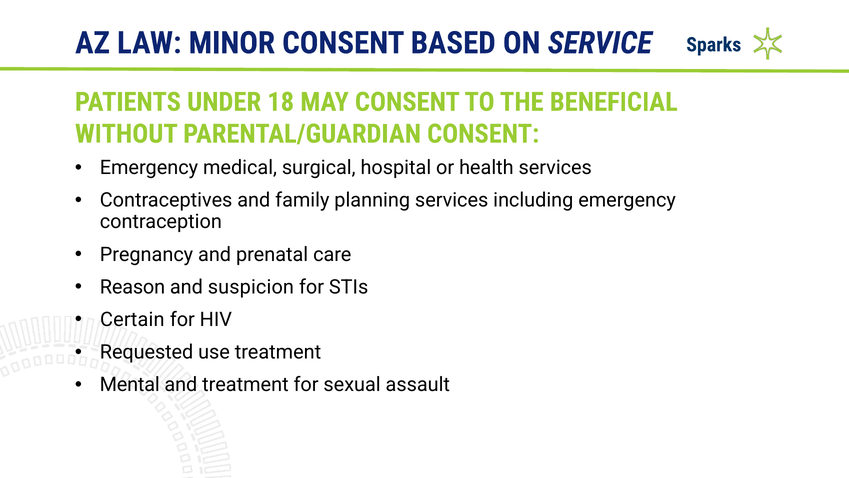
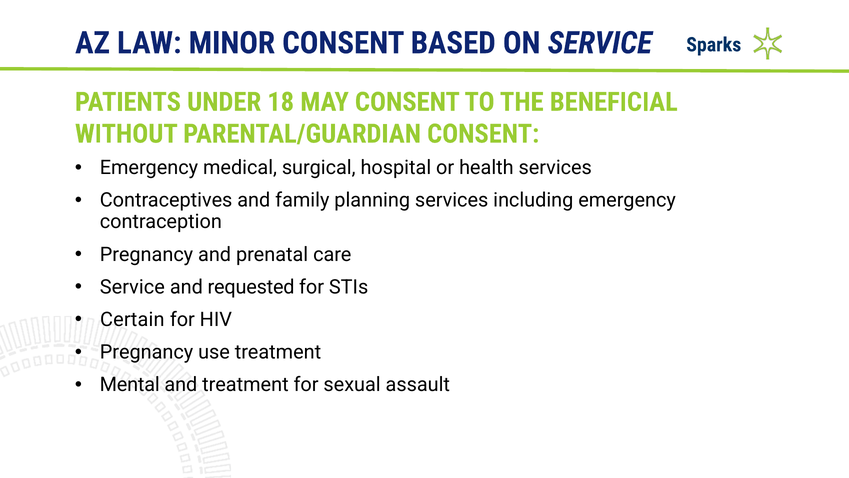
Reason: Reason -> Service (132, 287)
suspicion: suspicion -> requested (251, 287)
Requested: Requested -> Pregnancy (147, 352)
